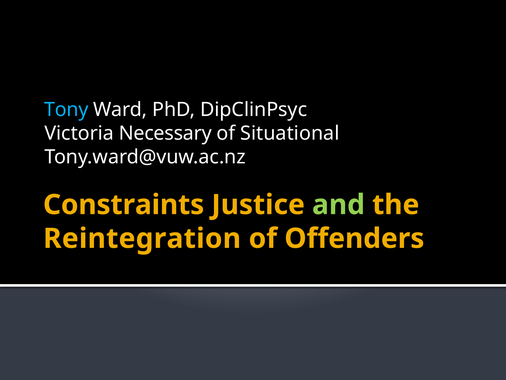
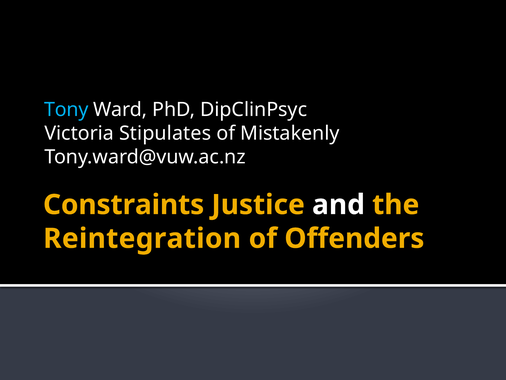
Necessary: Necessary -> Stipulates (165, 133)
Situational: Situational -> Mistakenly (290, 133)
and colour: light green -> white (338, 205)
